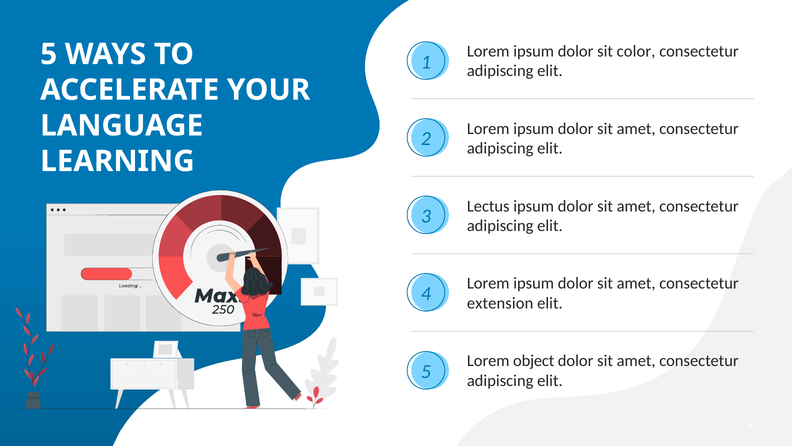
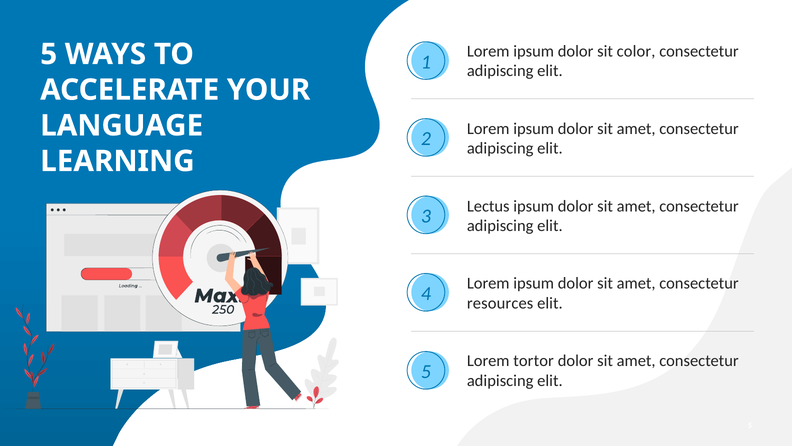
extension: extension -> resources (500, 303)
object: object -> tortor (534, 361)
